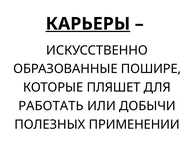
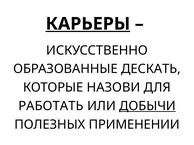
ПОШИРЕ: ПОШИРЕ -> ДЕСКАТЬ (151, 69)
ПЛЯШЕТ: ПЛЯШЕТ -> НАЗОВИ (113, 88)
ДОБЫЧИ underline: none -> present (147, 106)
